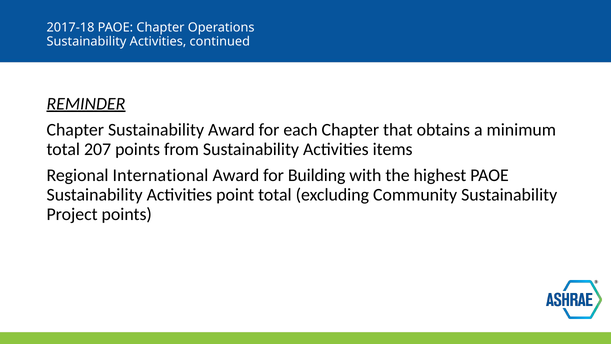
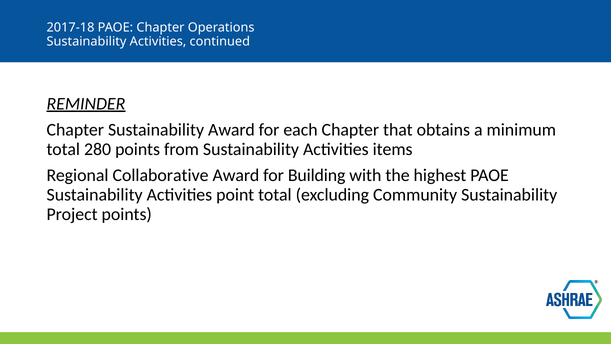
207: 207 -> 280 (98, 149)
International: International -> Collaborative (161, 175)
